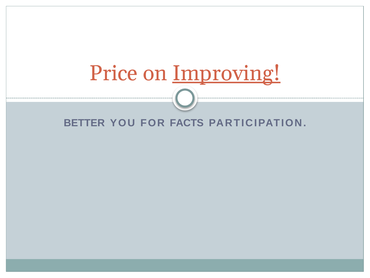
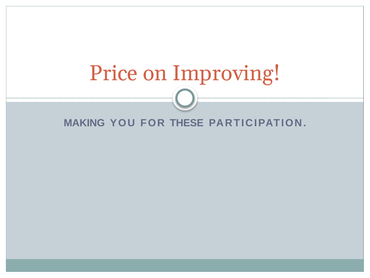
Improving underline: present -> none (226, 73)
BETTER: BETTER -> MAKING (84, 123)
FACTS: FACTS -> THESE (187, 123)
